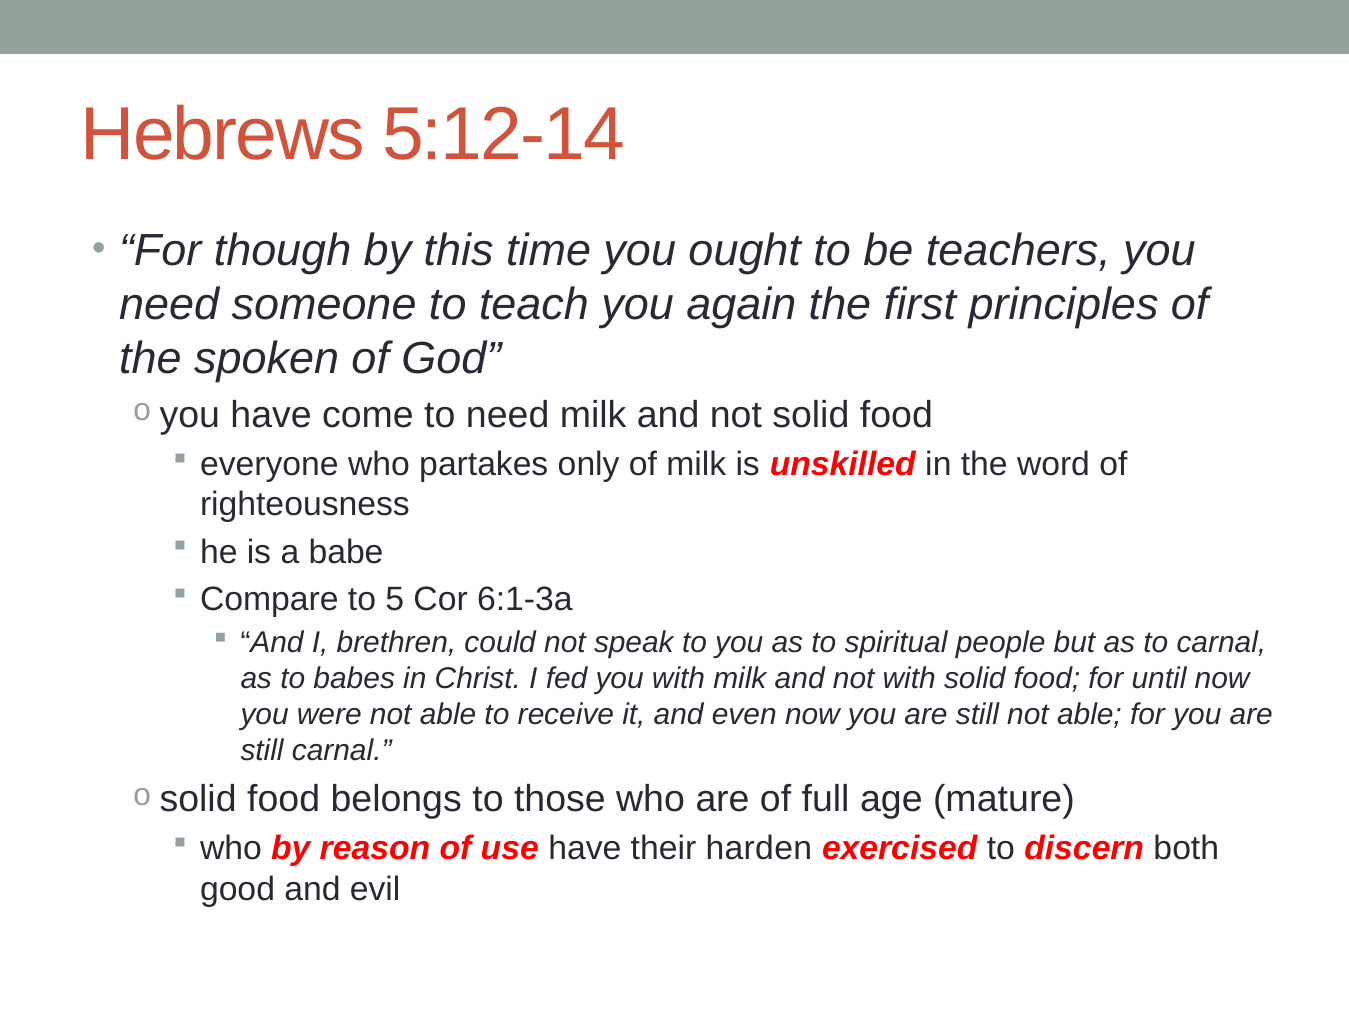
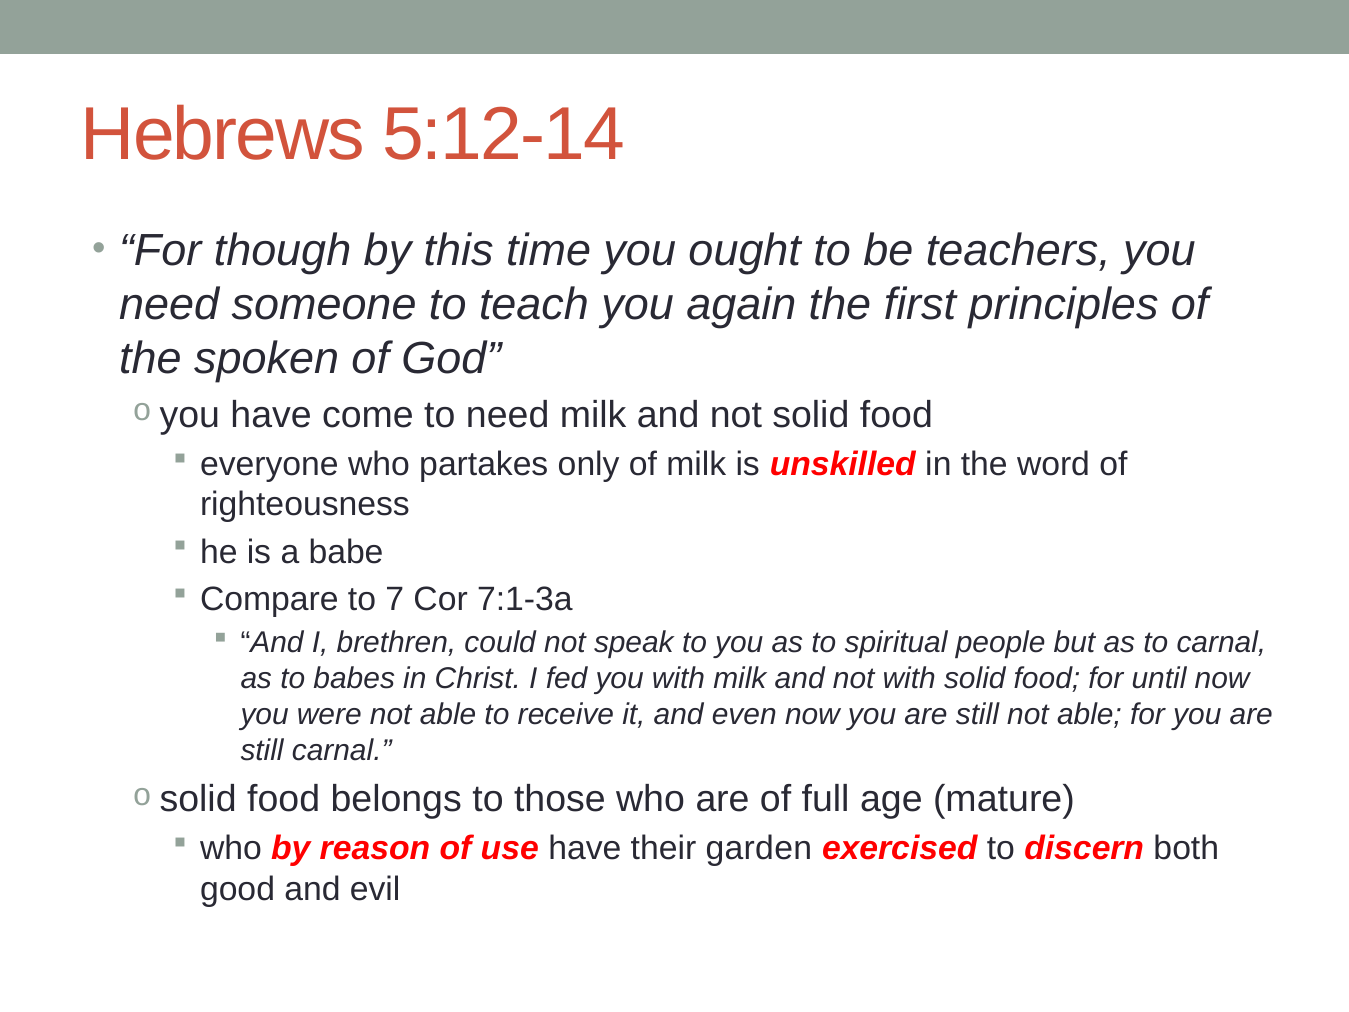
5: 5 -> 7 (395, 599)
6:1-3a: 6:1-3a -> 7:1-3a (525, 599)
harden: harden -> garden (759, 848)
